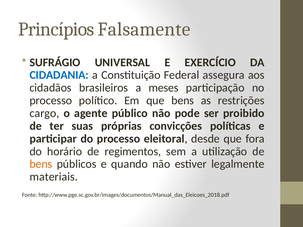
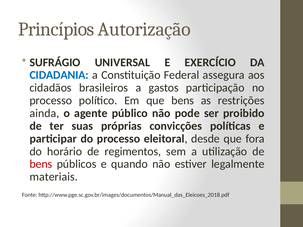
Falsamente: Falsamente -> Autorização (144, 29)
meses: meses -> gastos (164, 88)
cargo: cargo -> ainda (44, 113)
bens colour: orange -> red (41, 164)
